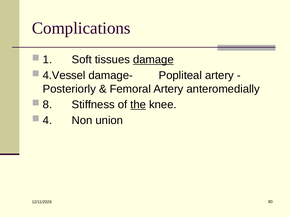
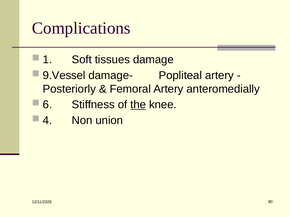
damage underline: present -> none (153, 60)
4.Vessel: 4.Vessel -> 9.Vessel (64, 76)
8: 8 -> 6 (47, 105)
